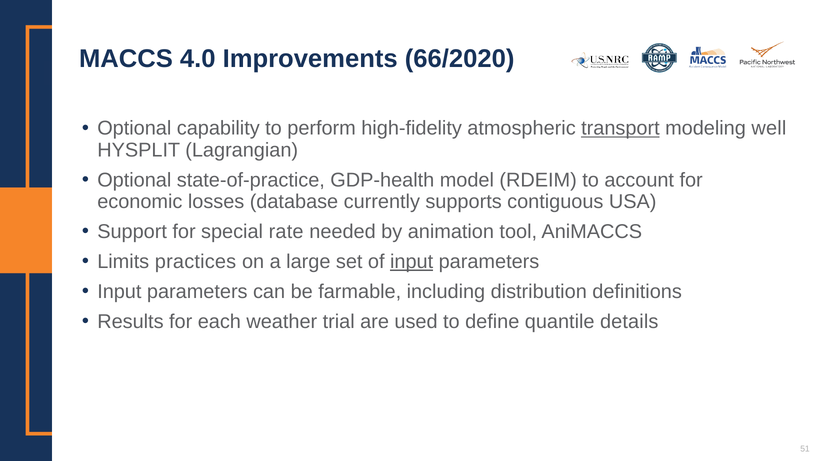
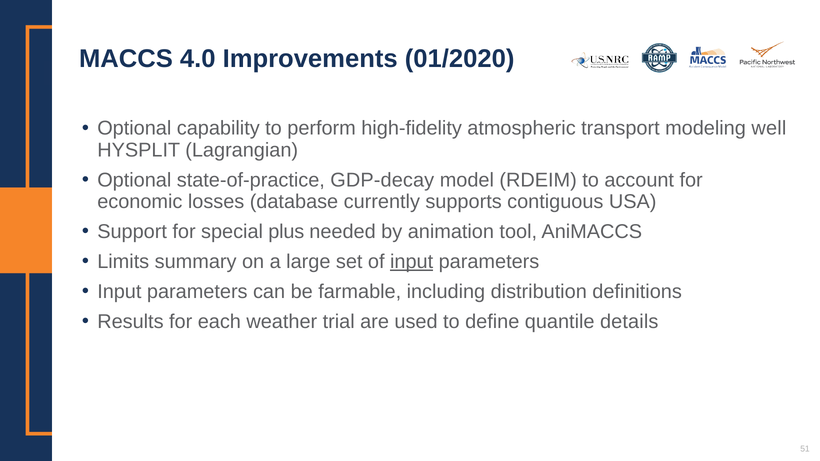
66/2020: 66/2020 -> 01/2020 (460, 59)
transport underline: present -> none (620, 128)
GDP-health: GDP-health -> GDP-decay (382, 180)
rate: rate -> plus (286, 232)
practices: practices -> summary (196, 262)
